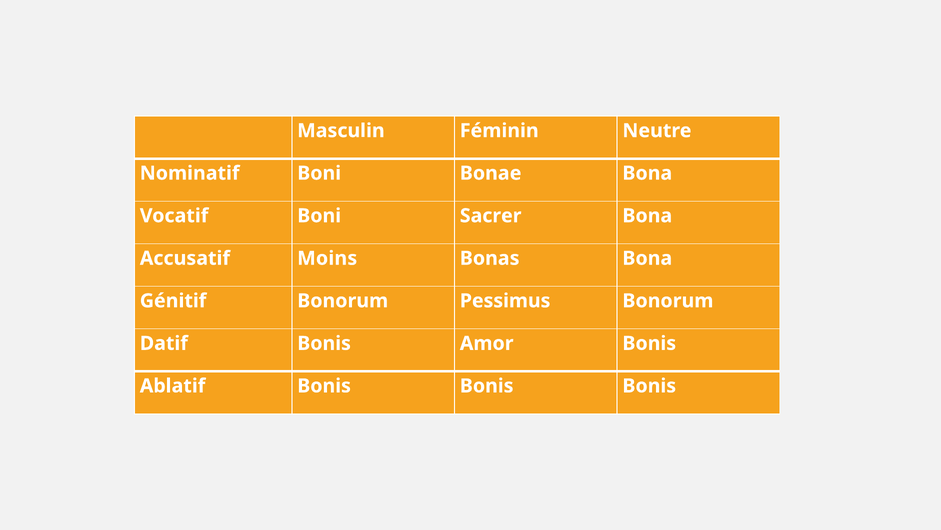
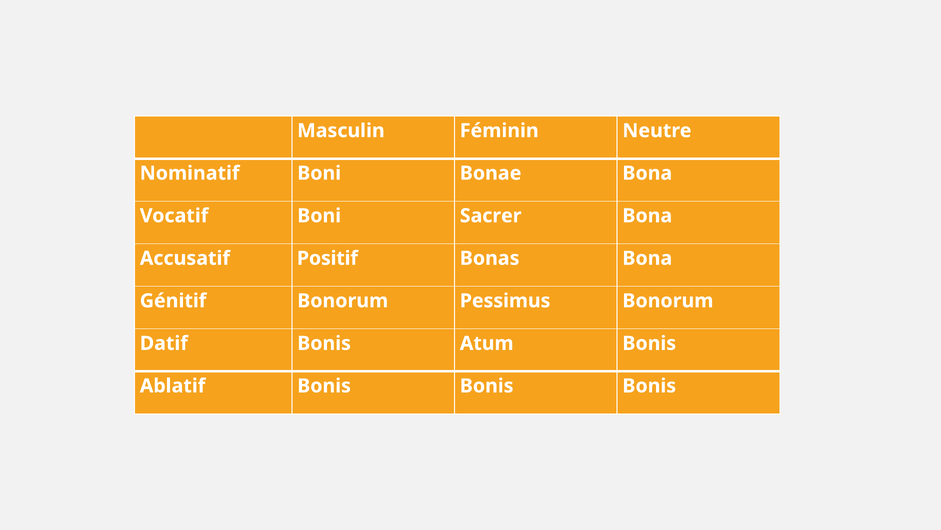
Moins: Moins -> Positif (327, 258)
Amor: Amor -> Atum (487, 343)
